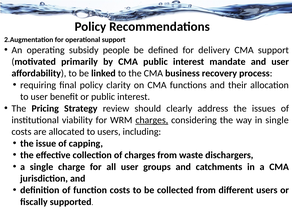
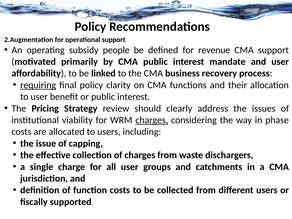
delivery: delivery -> revenue (214, 50)
requiring underline: none -> present (38, 85)
in single: single -> phase (277, 120)
